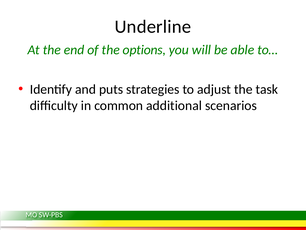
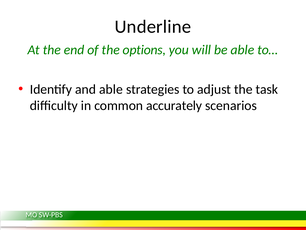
and puts: puts -> able (111, 89)
additional: additional -> accurately (174, 105)
